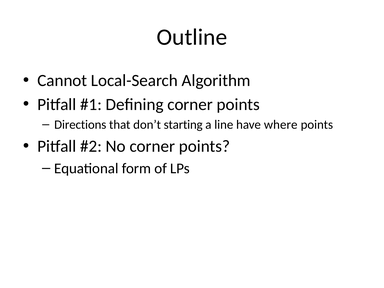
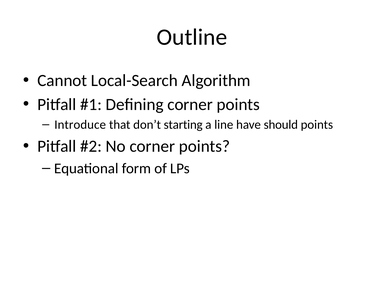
Directions: Directions -> Introduce (80, 125)
where: where -> should (281, 125)
